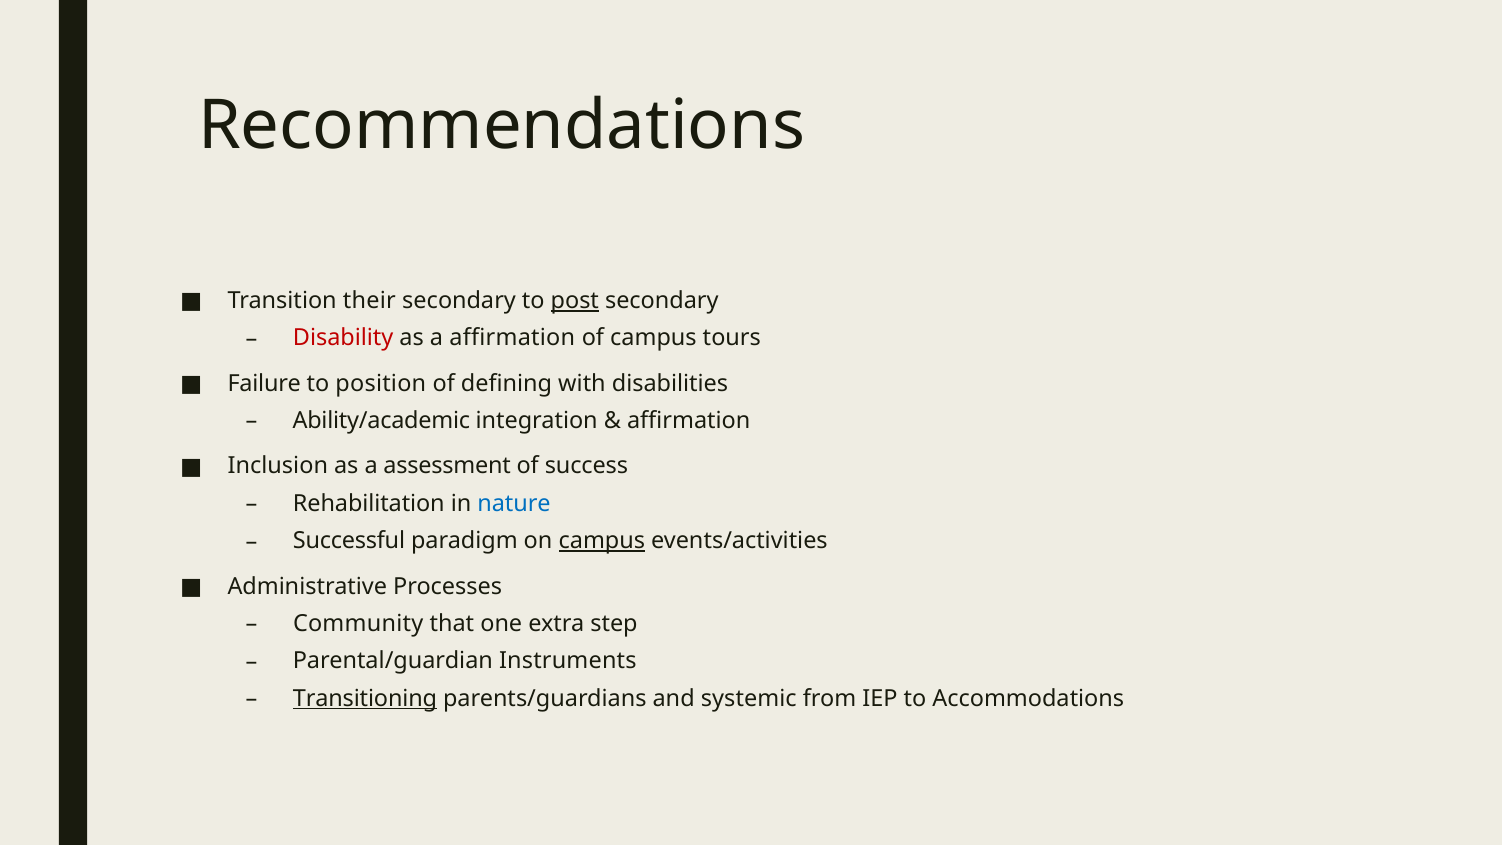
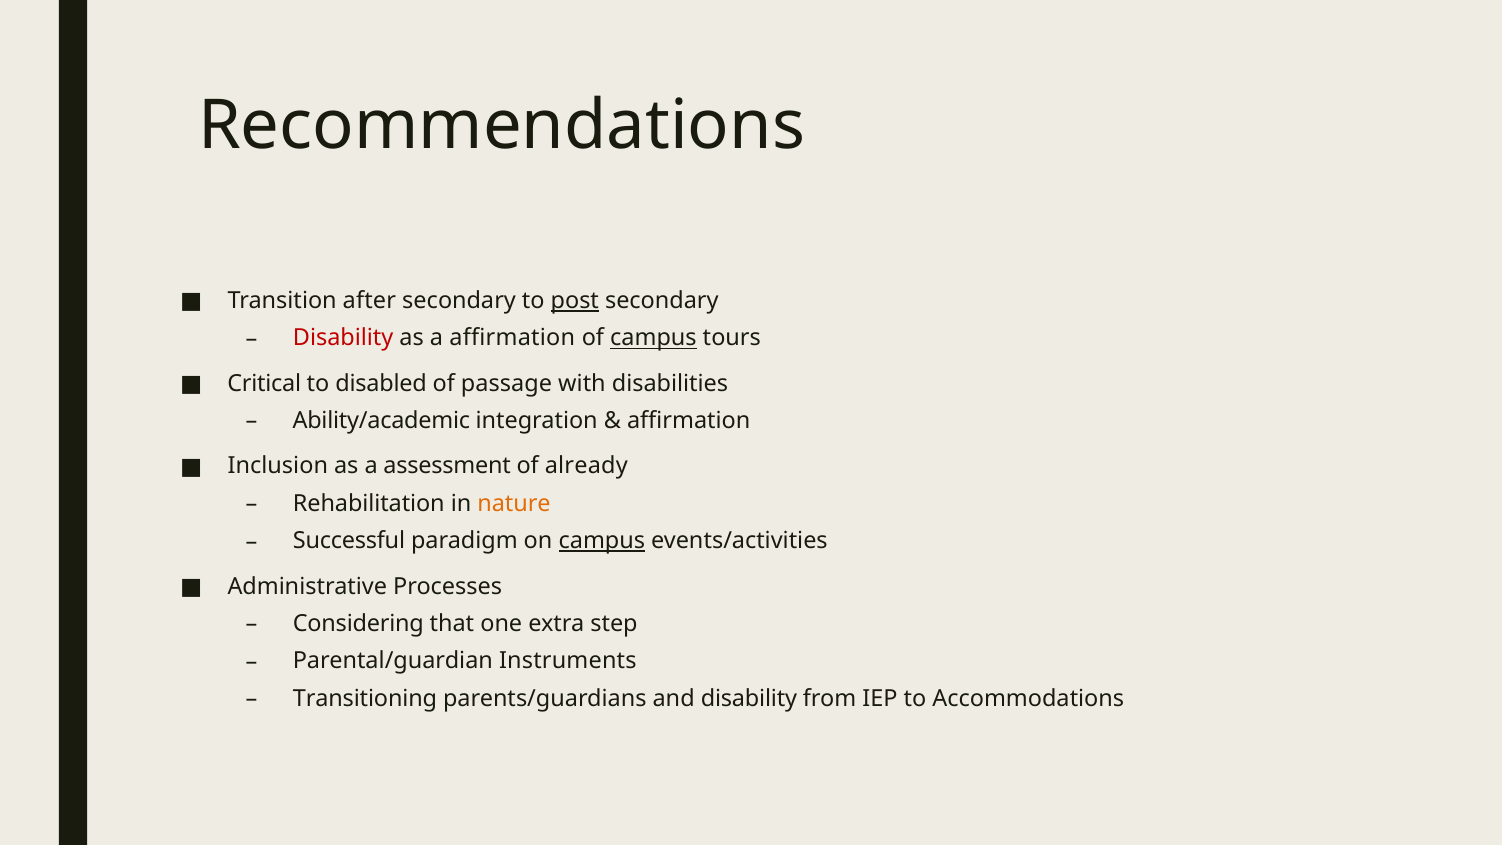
their: their -> after (369, 301)
campus underline: none -> present (653, 338)
Failure: Failure -> Critical (264, 383)
position: position -> disabled (381, 383)
defining: defining -> passage (506, 383)
success: success -> already (586, 466)
nature colour: blue -> orange (514, 504)
Community: Community -> Considering (358, 624)
Transitioning underline: present -> none (365, 699)
and systemic: systemic -> disability (749, 699)
